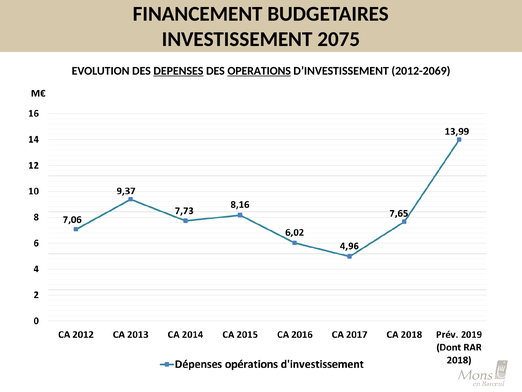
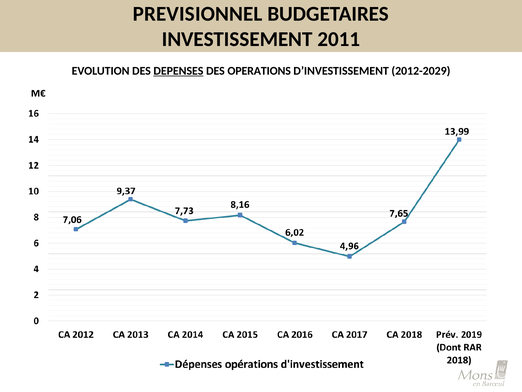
FINANCEMENT: FINANCEMENT -> PREVISIONNEL (198, 14)
2075: 2075 -> 2011 (339, 39)
OPERATIONS underline: present -> none (259, 71)
2012-2069: 2012-2069 -> 2012-2029 (421, 71)
